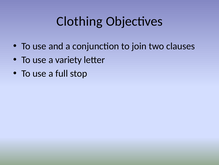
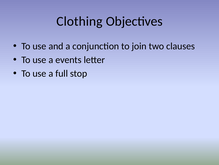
variety: variety -> events (68, 60)
